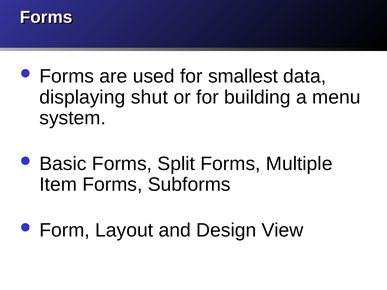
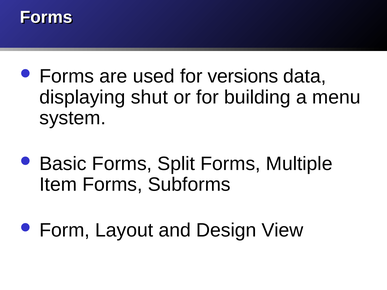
smallest: smallest -> versions (243, 76)
